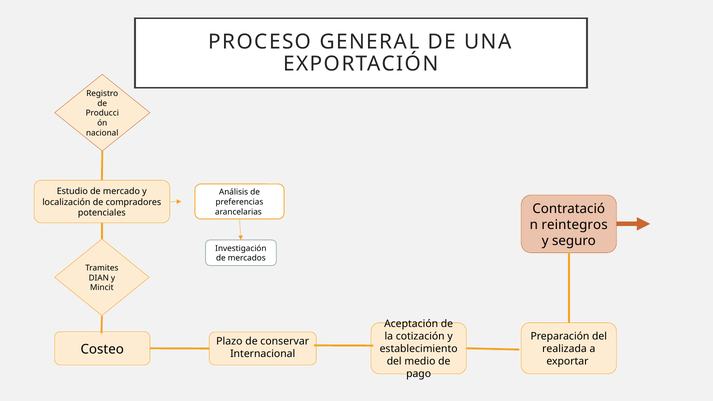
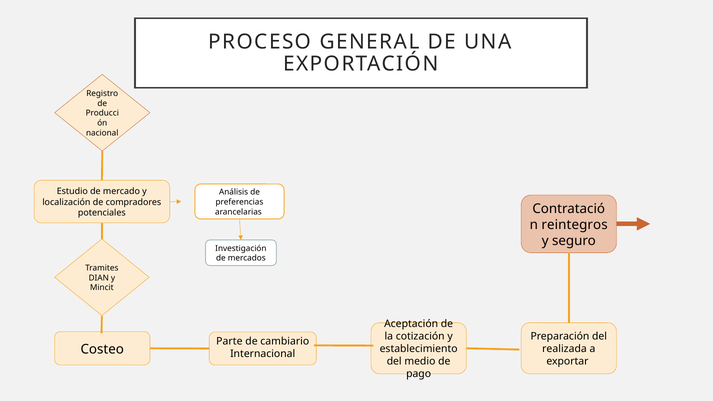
Plazo: Plazo -> Parte (229, 341)
conservar: conservar -> cambiario (285, 341)
